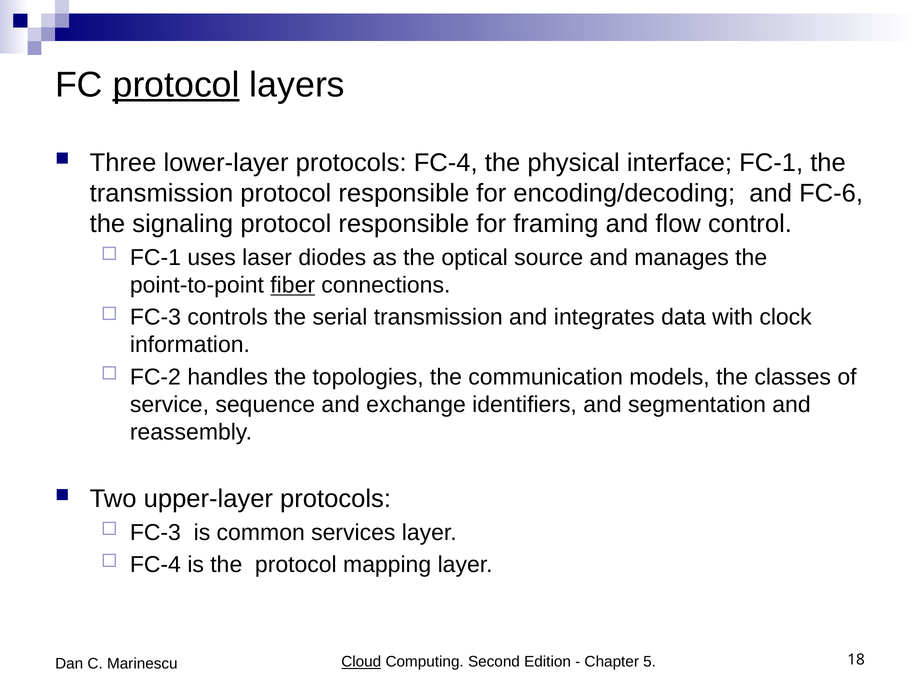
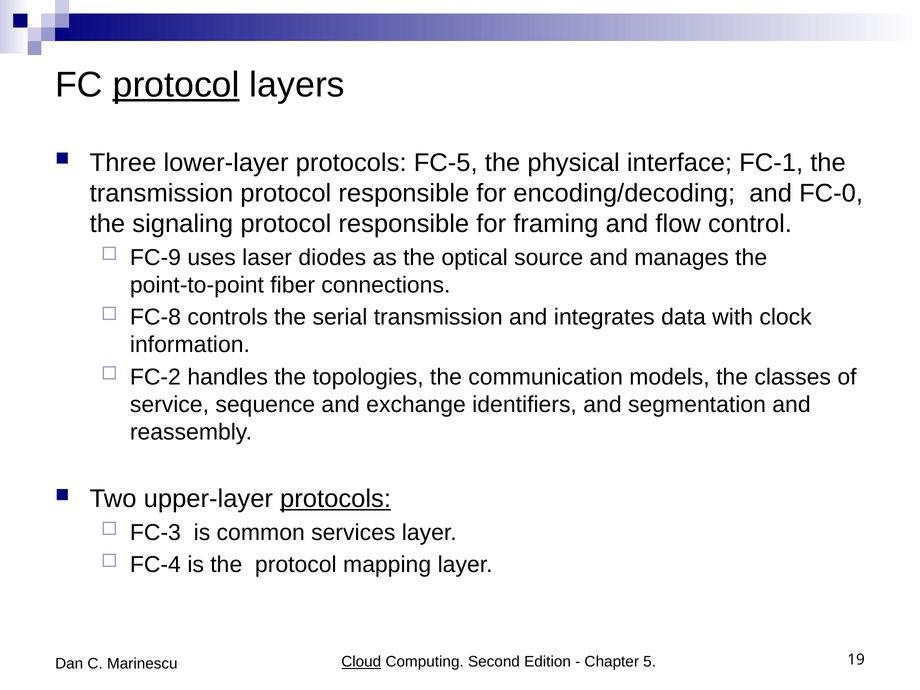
protocols FC-4: FC-4 -> FC-5 (446, 163)
FC-6: FC-6 -> FC-0 (831, 193)
FC-1: FC-1 -> FC-9 (155, 258)
fiber underline: present -> none (293, 285)
FC-3: FC-3 -> FC-8 (155, 317)
protocols underline: none -> present (336, 499)
18: 18 -> 19 (856, 659)
